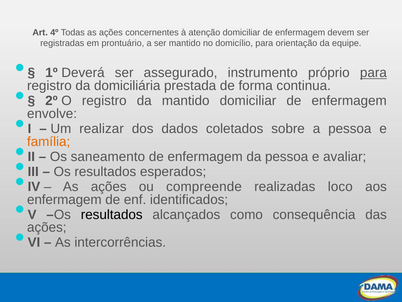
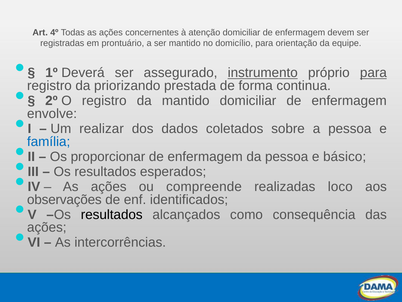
instrumento underline: none -> present (263, 73)
domiciliária: domiciliária -> priorizando (127, 86)
família colour: orange -> blue (49, 141)
saneamento: saneamento -> proporcionar (108, 156)
avaliar: avaliar -> básico (345, 156)
enfermagem: enfermagem -> observações (64, 199)
